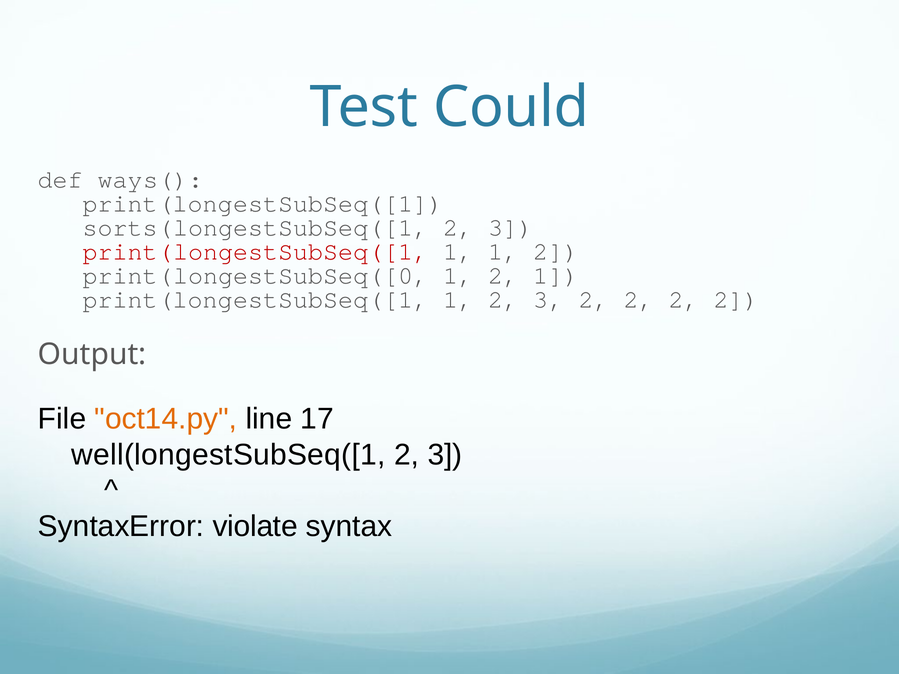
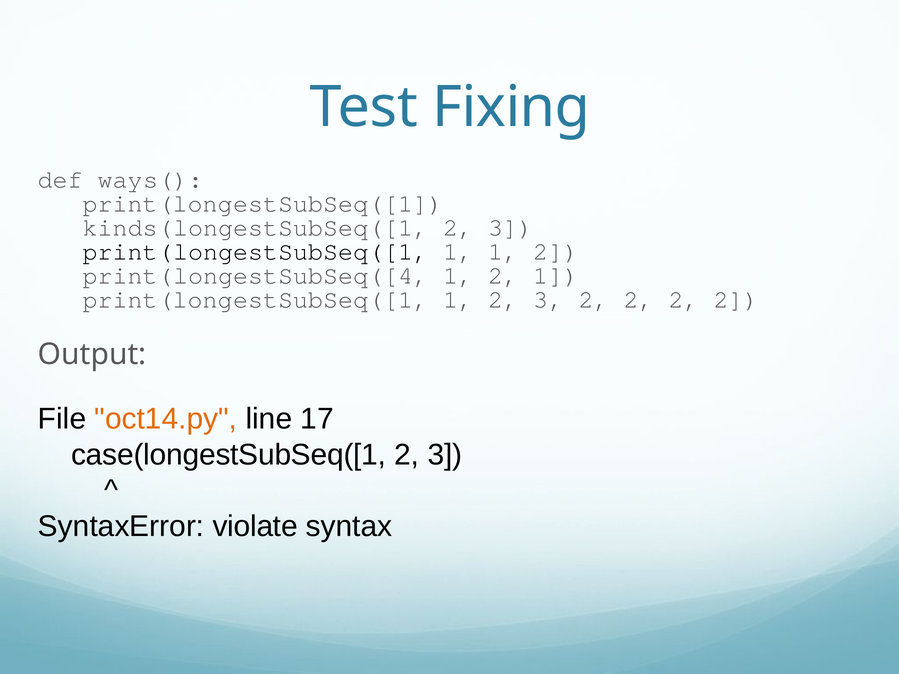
Could: Could -> Fixing (511, 107)
sorts(longestSubSeq([1: sorts(longestSubSeq([1 -> kinds(longestSubSeq([1 (256, 227)
print(longestSubSeq([1 colour: red -> black (256, 251)
print(longestSubSeq([0: print(longestSubSeq([0 -> print(longestSubSeq([4 (256, 275)
well(longestSubSeq([1: well(longestSubSeq([1 -> case(longestSubSeq([1 (229, 455)
